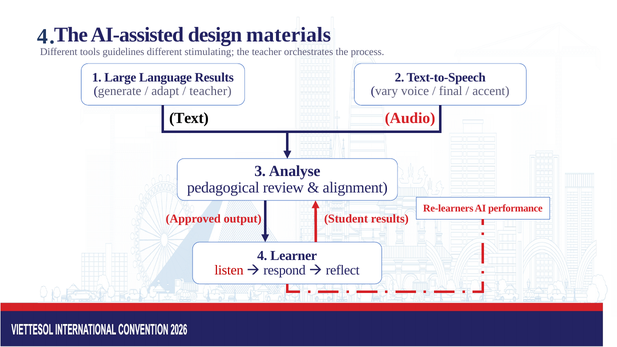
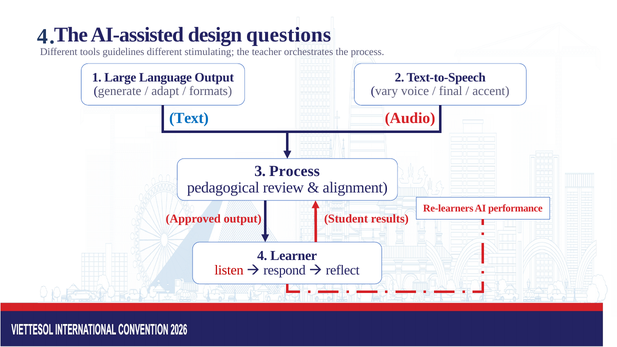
materials: materials -> questions (289, 35)
Language Results: Results -> Output (214, 77)
teacher: teacher -> formats (211, 91)
Text colour: black -> blue (189, 118)
3 Analyse: Analyse -> Process (295, 171)
